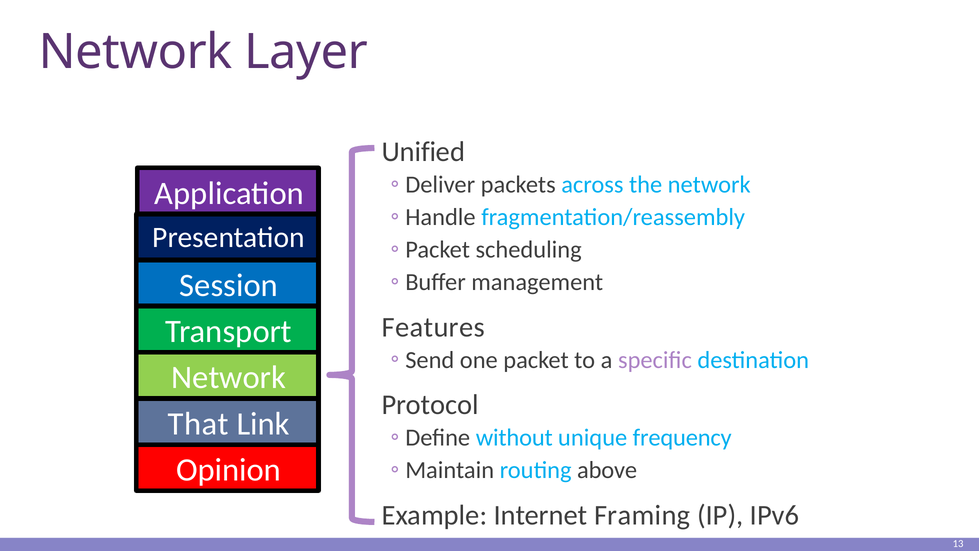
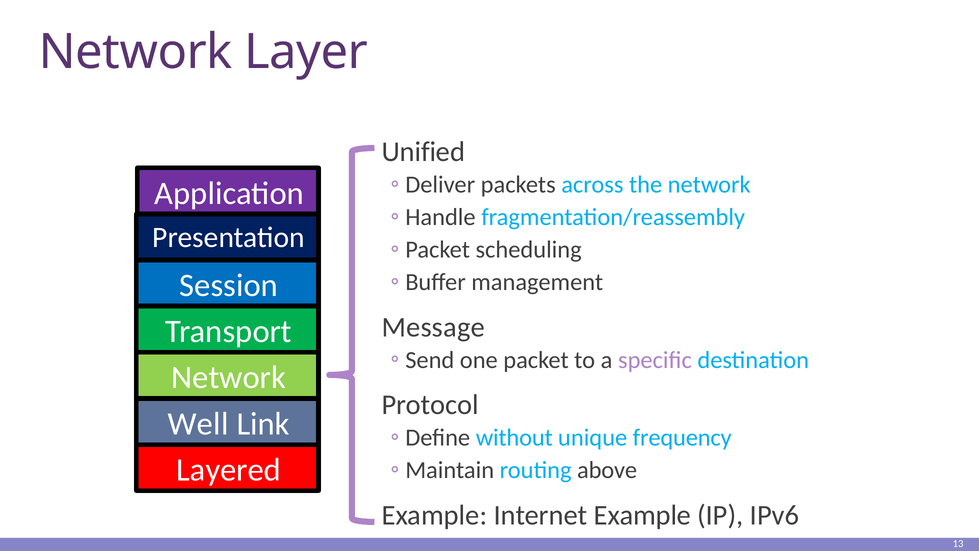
Features: Features -> Message (433, 327)
That: That -> Well (198, 424)
Opinion: Opinion -> Layered (229, 470)
Internet Framing: Framing -> Example (642, 515)
